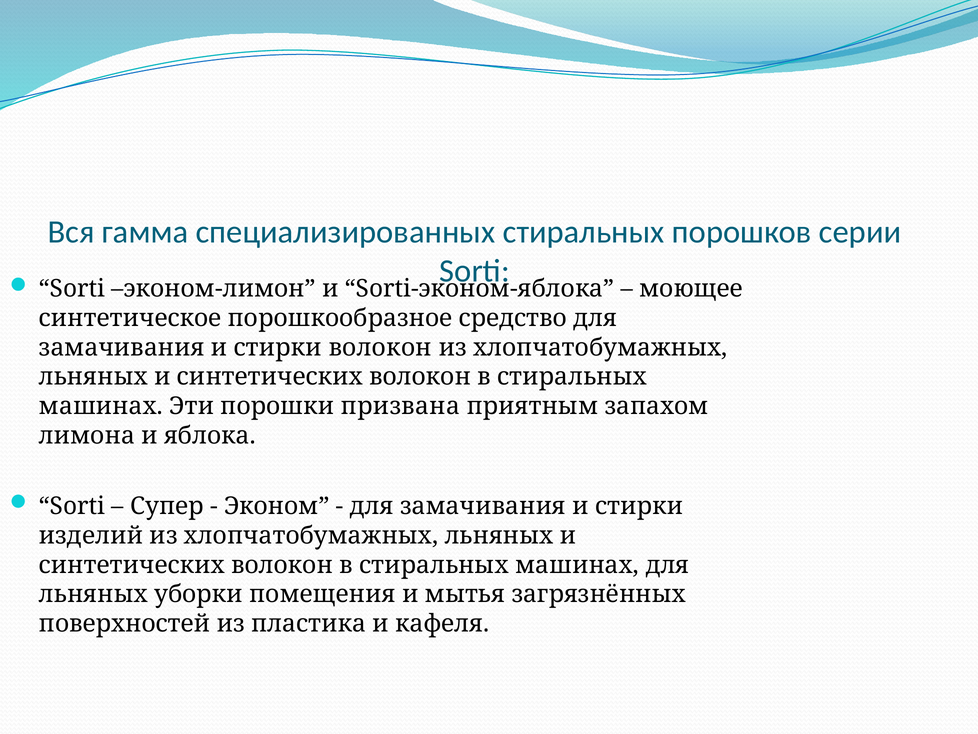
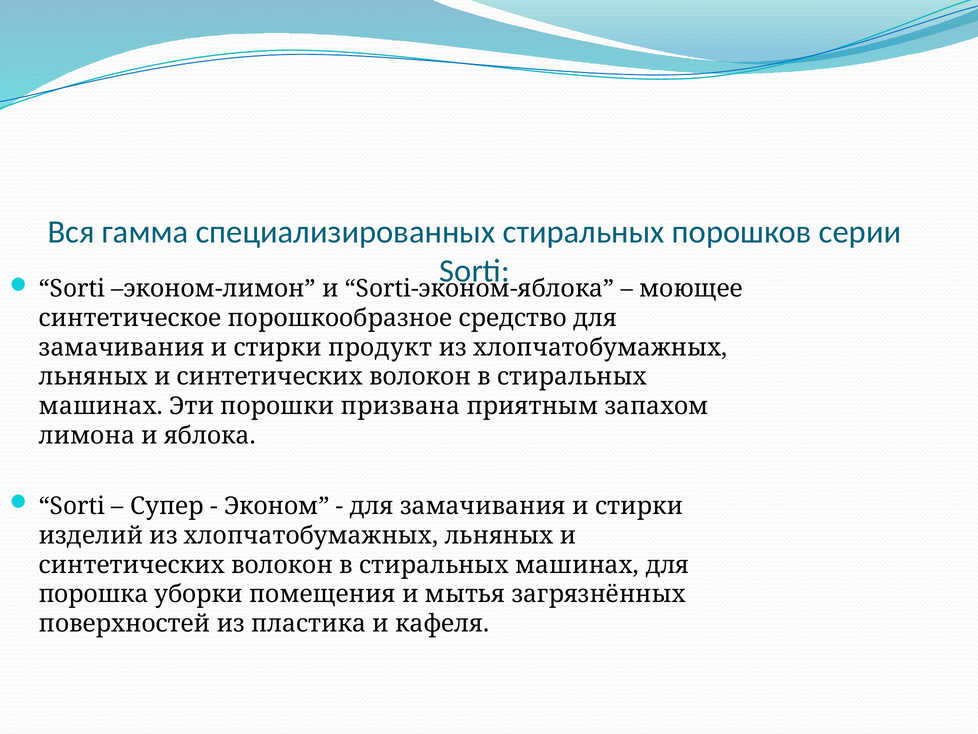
стирки волокон: волокон -> продукт (380, 347)
льняных: льняных -> порошка (94, 594)
